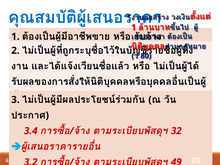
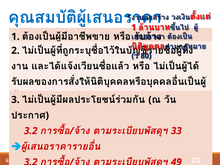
32: 32 -> 33 (176, 131)
3.4: 3.4 -> 3.2 (31, 131)
